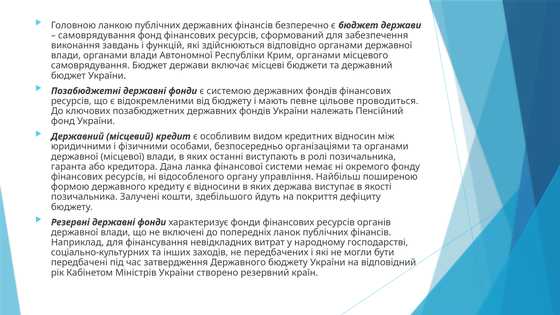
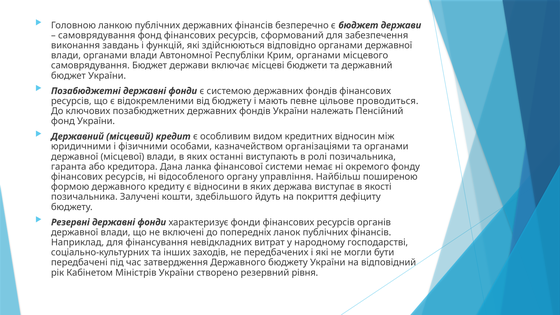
безпосередньо: безпосередньо -> казначейством (249, 147)
країн: країн -> рівня (305, 273)
